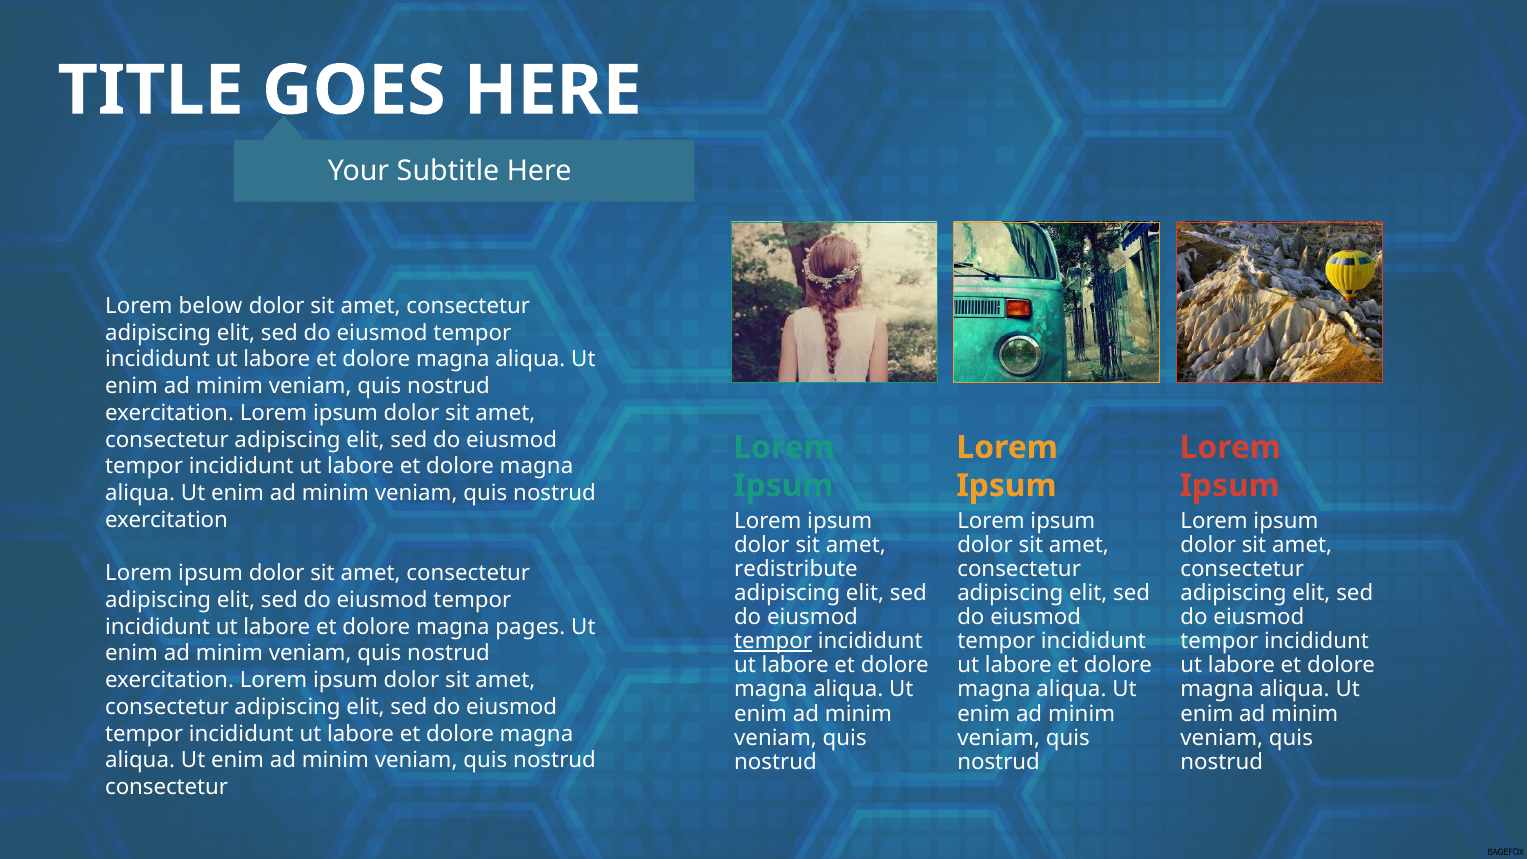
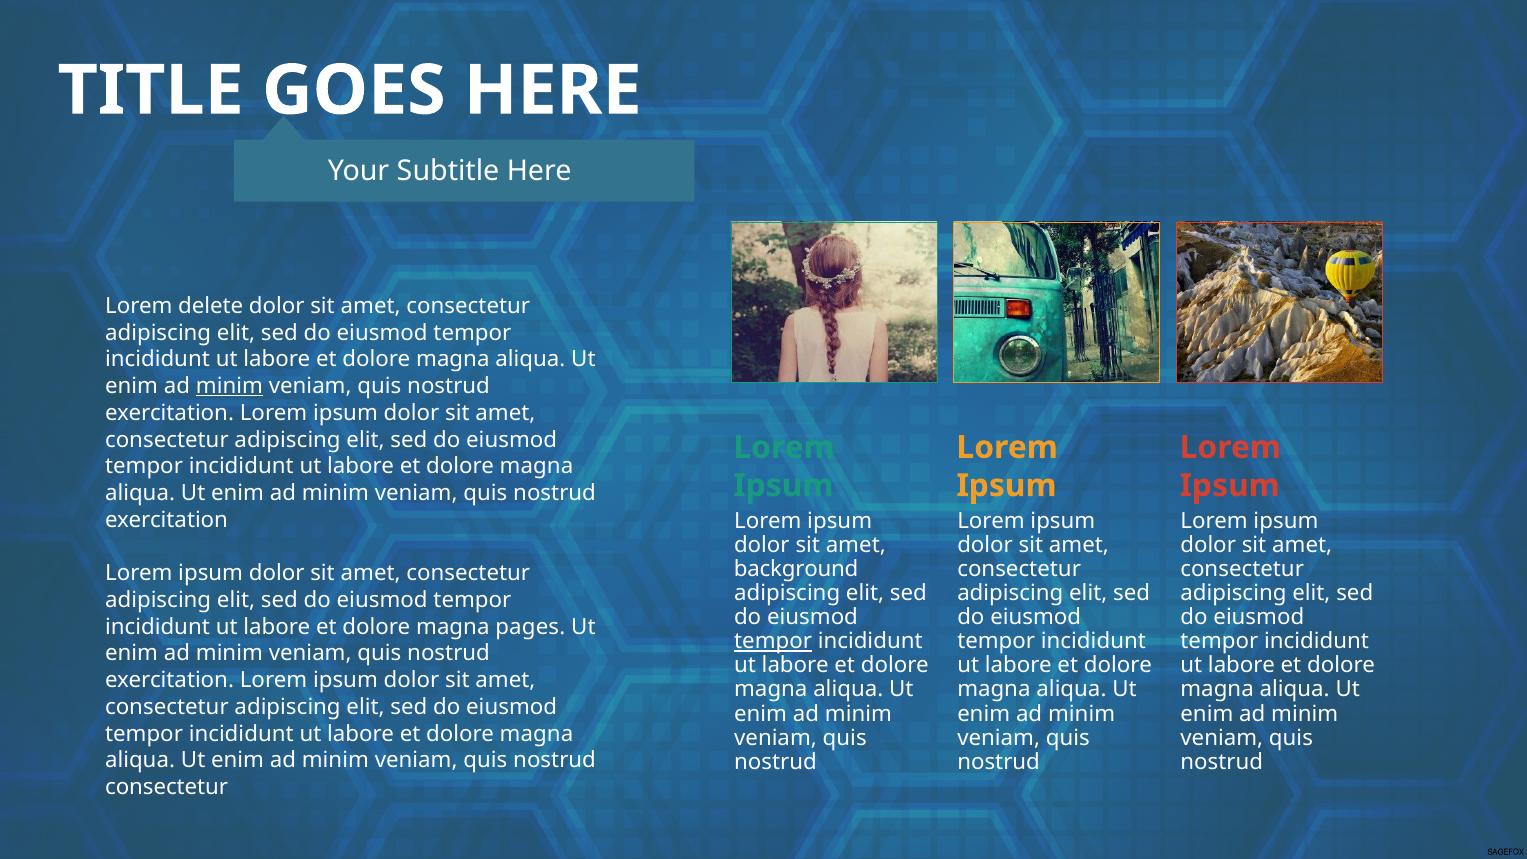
below: below -> delete (211, 306)
minim underline: none -> present (229, 386)
redistribute: redistribute -> background (796, 569)
